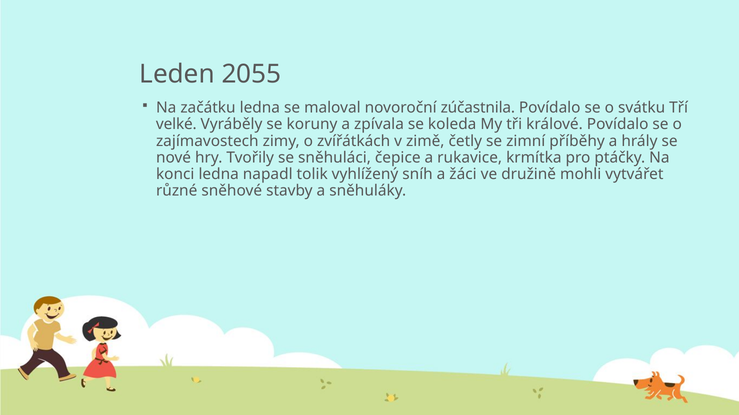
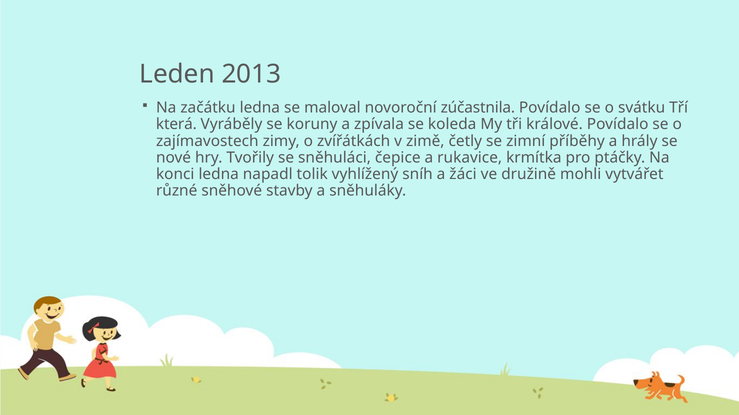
2055: 2055 -> 2013 (251, 74)
velké: velké -> která (176, 125)
